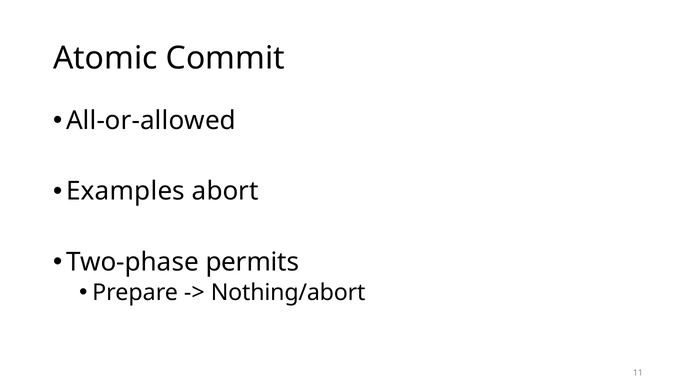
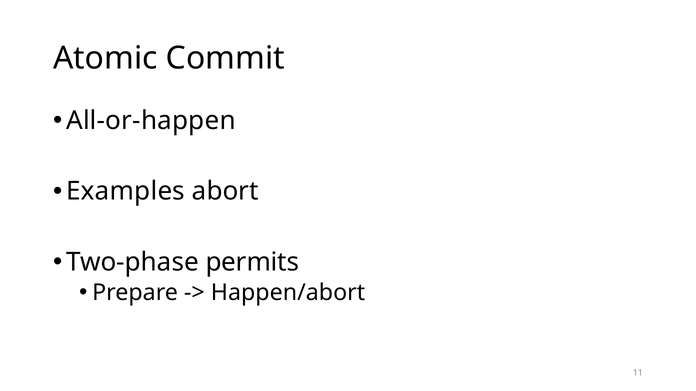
All-or-allowed: All-or-allowed -> All-or-happen (151, 121)
Nothing/abort: Nothing/abort -> Happen/abort (288, 293)
